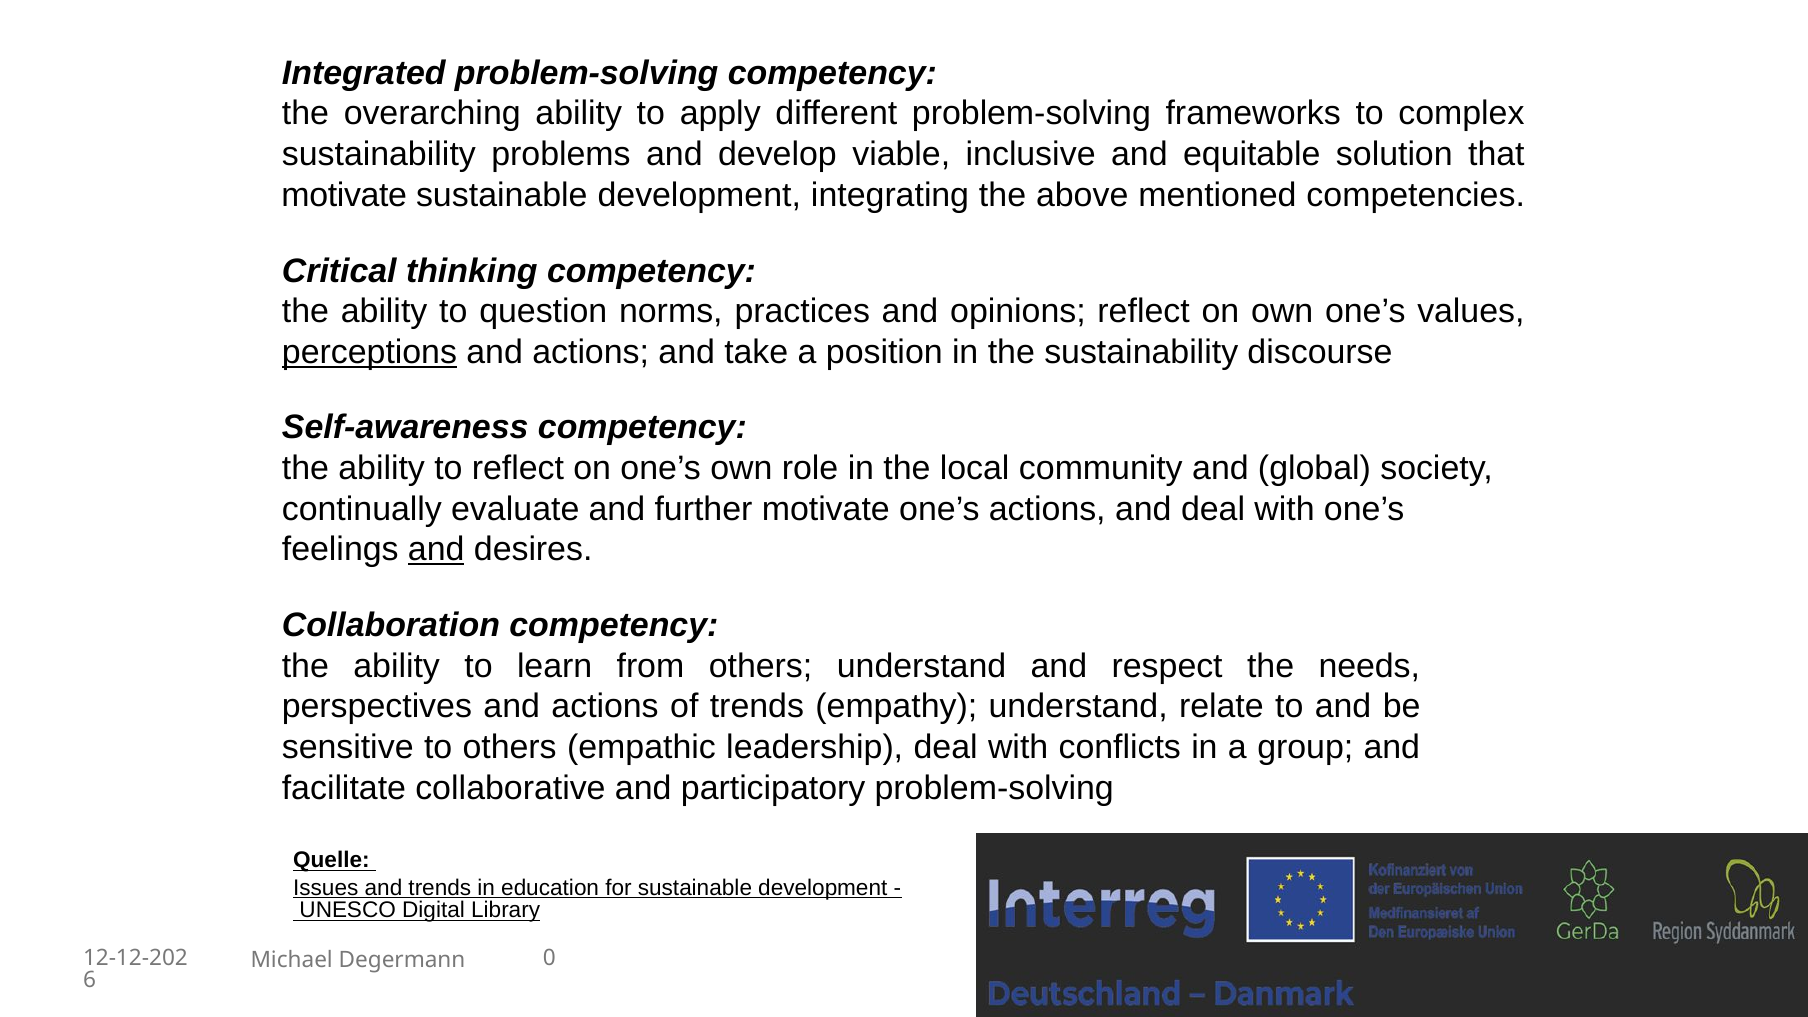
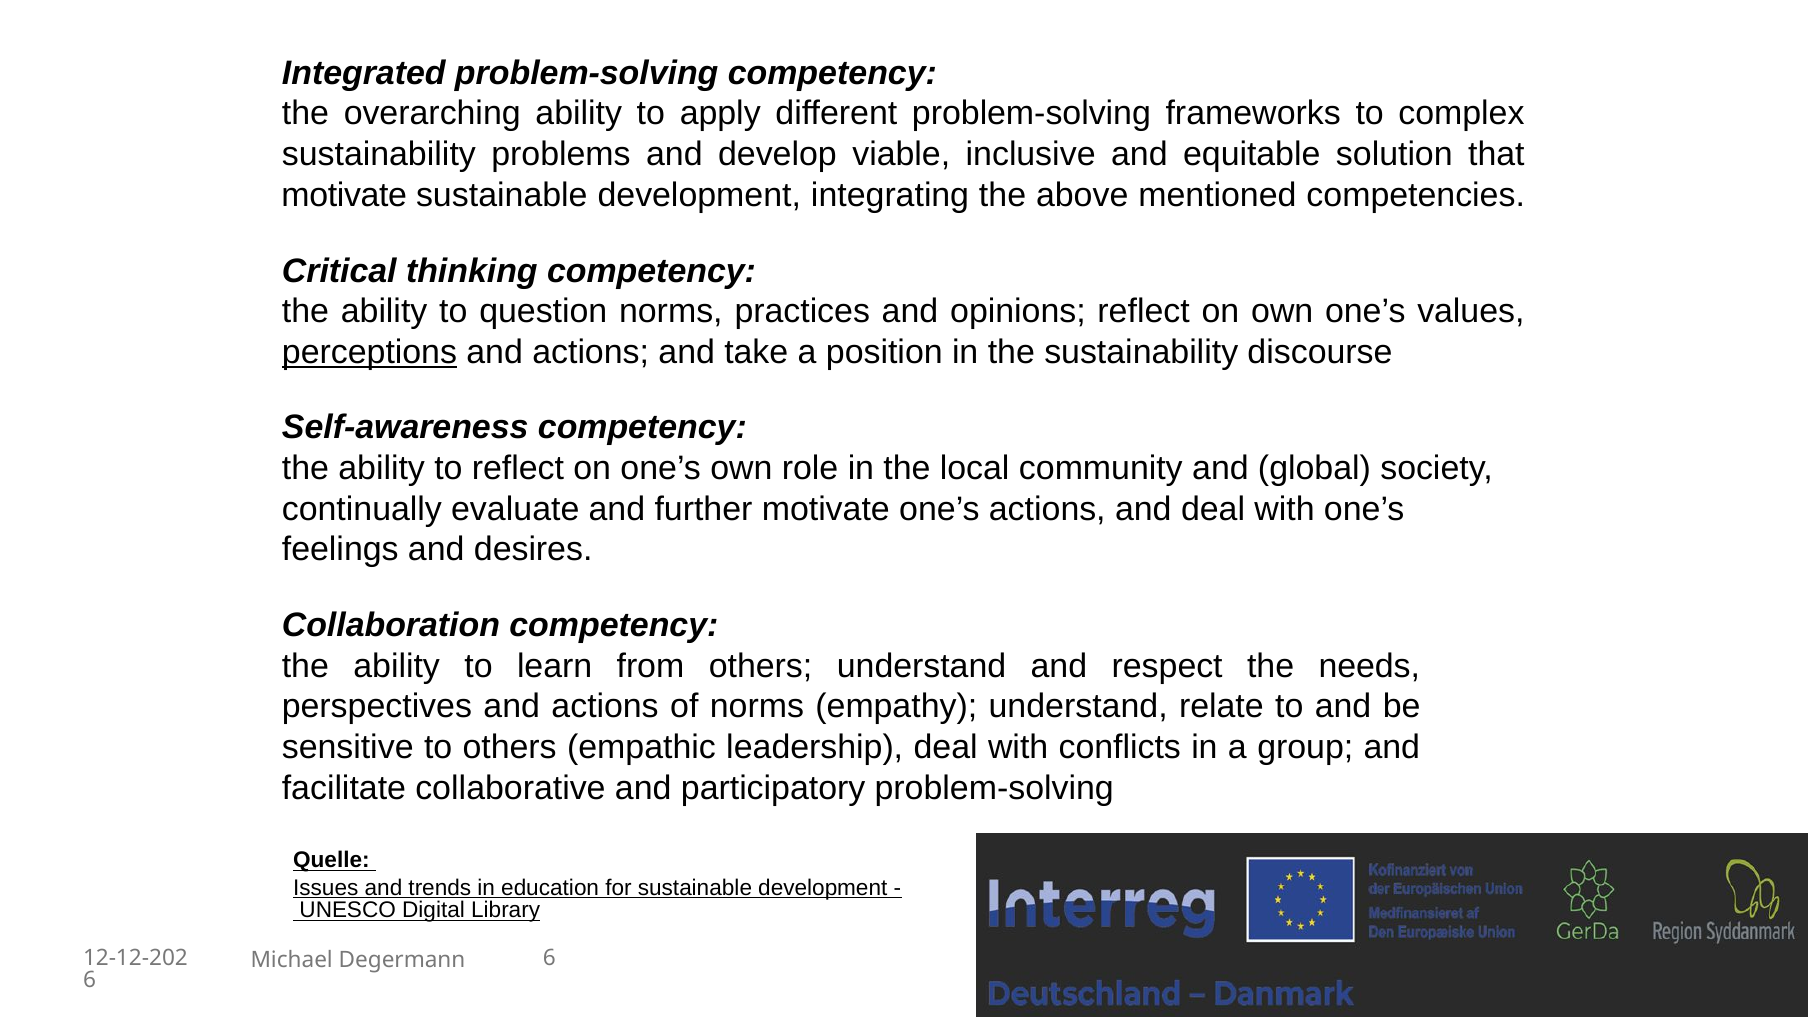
and underline: present -> none (436, 550)
of trends: trends -> norms (757, 707)
Degermann 0: 0 -> 6 (549, 958)
